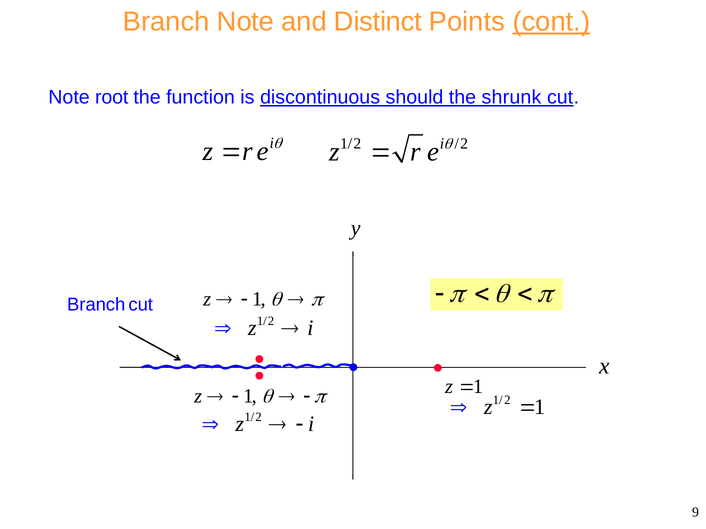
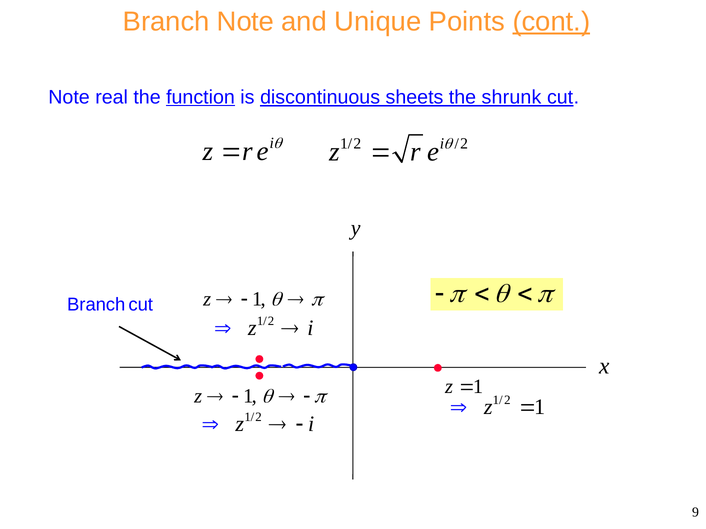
Distinct: Distinct -> Unique (378, 22)
root: root -> real (112, 97)
function underline: none -> present (200, 97)
should: should -> sheets (414, 97)
